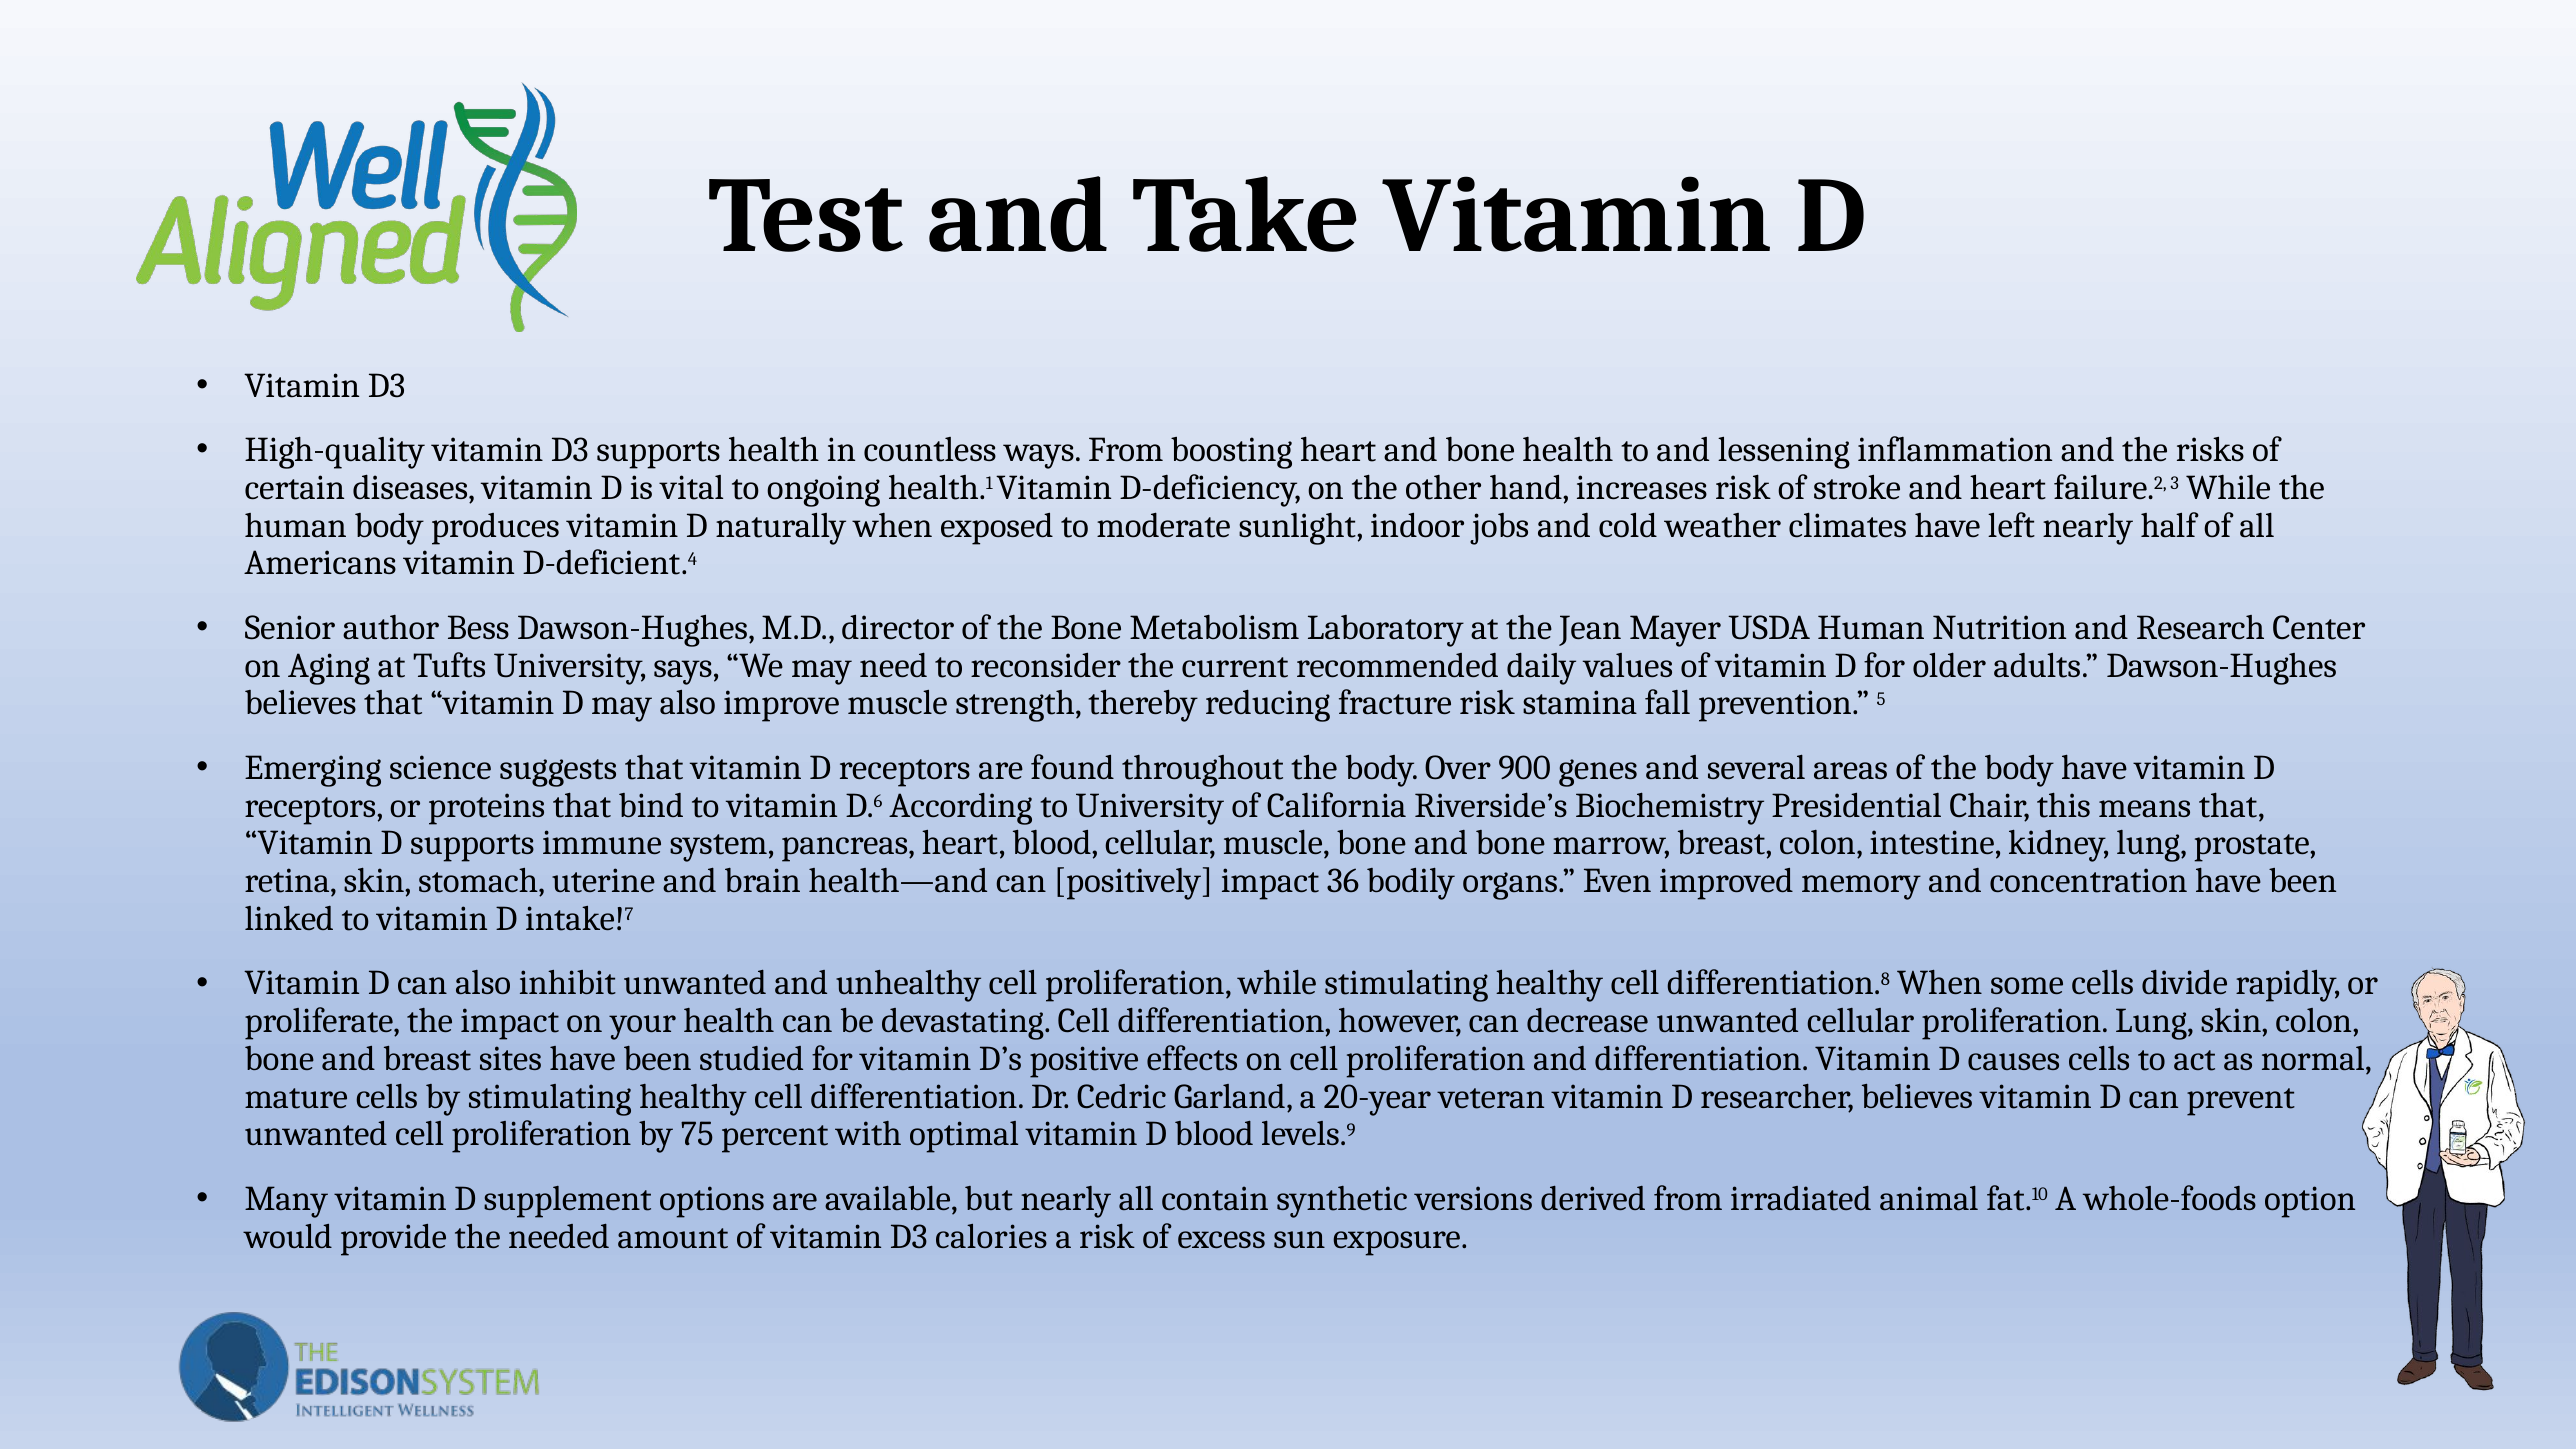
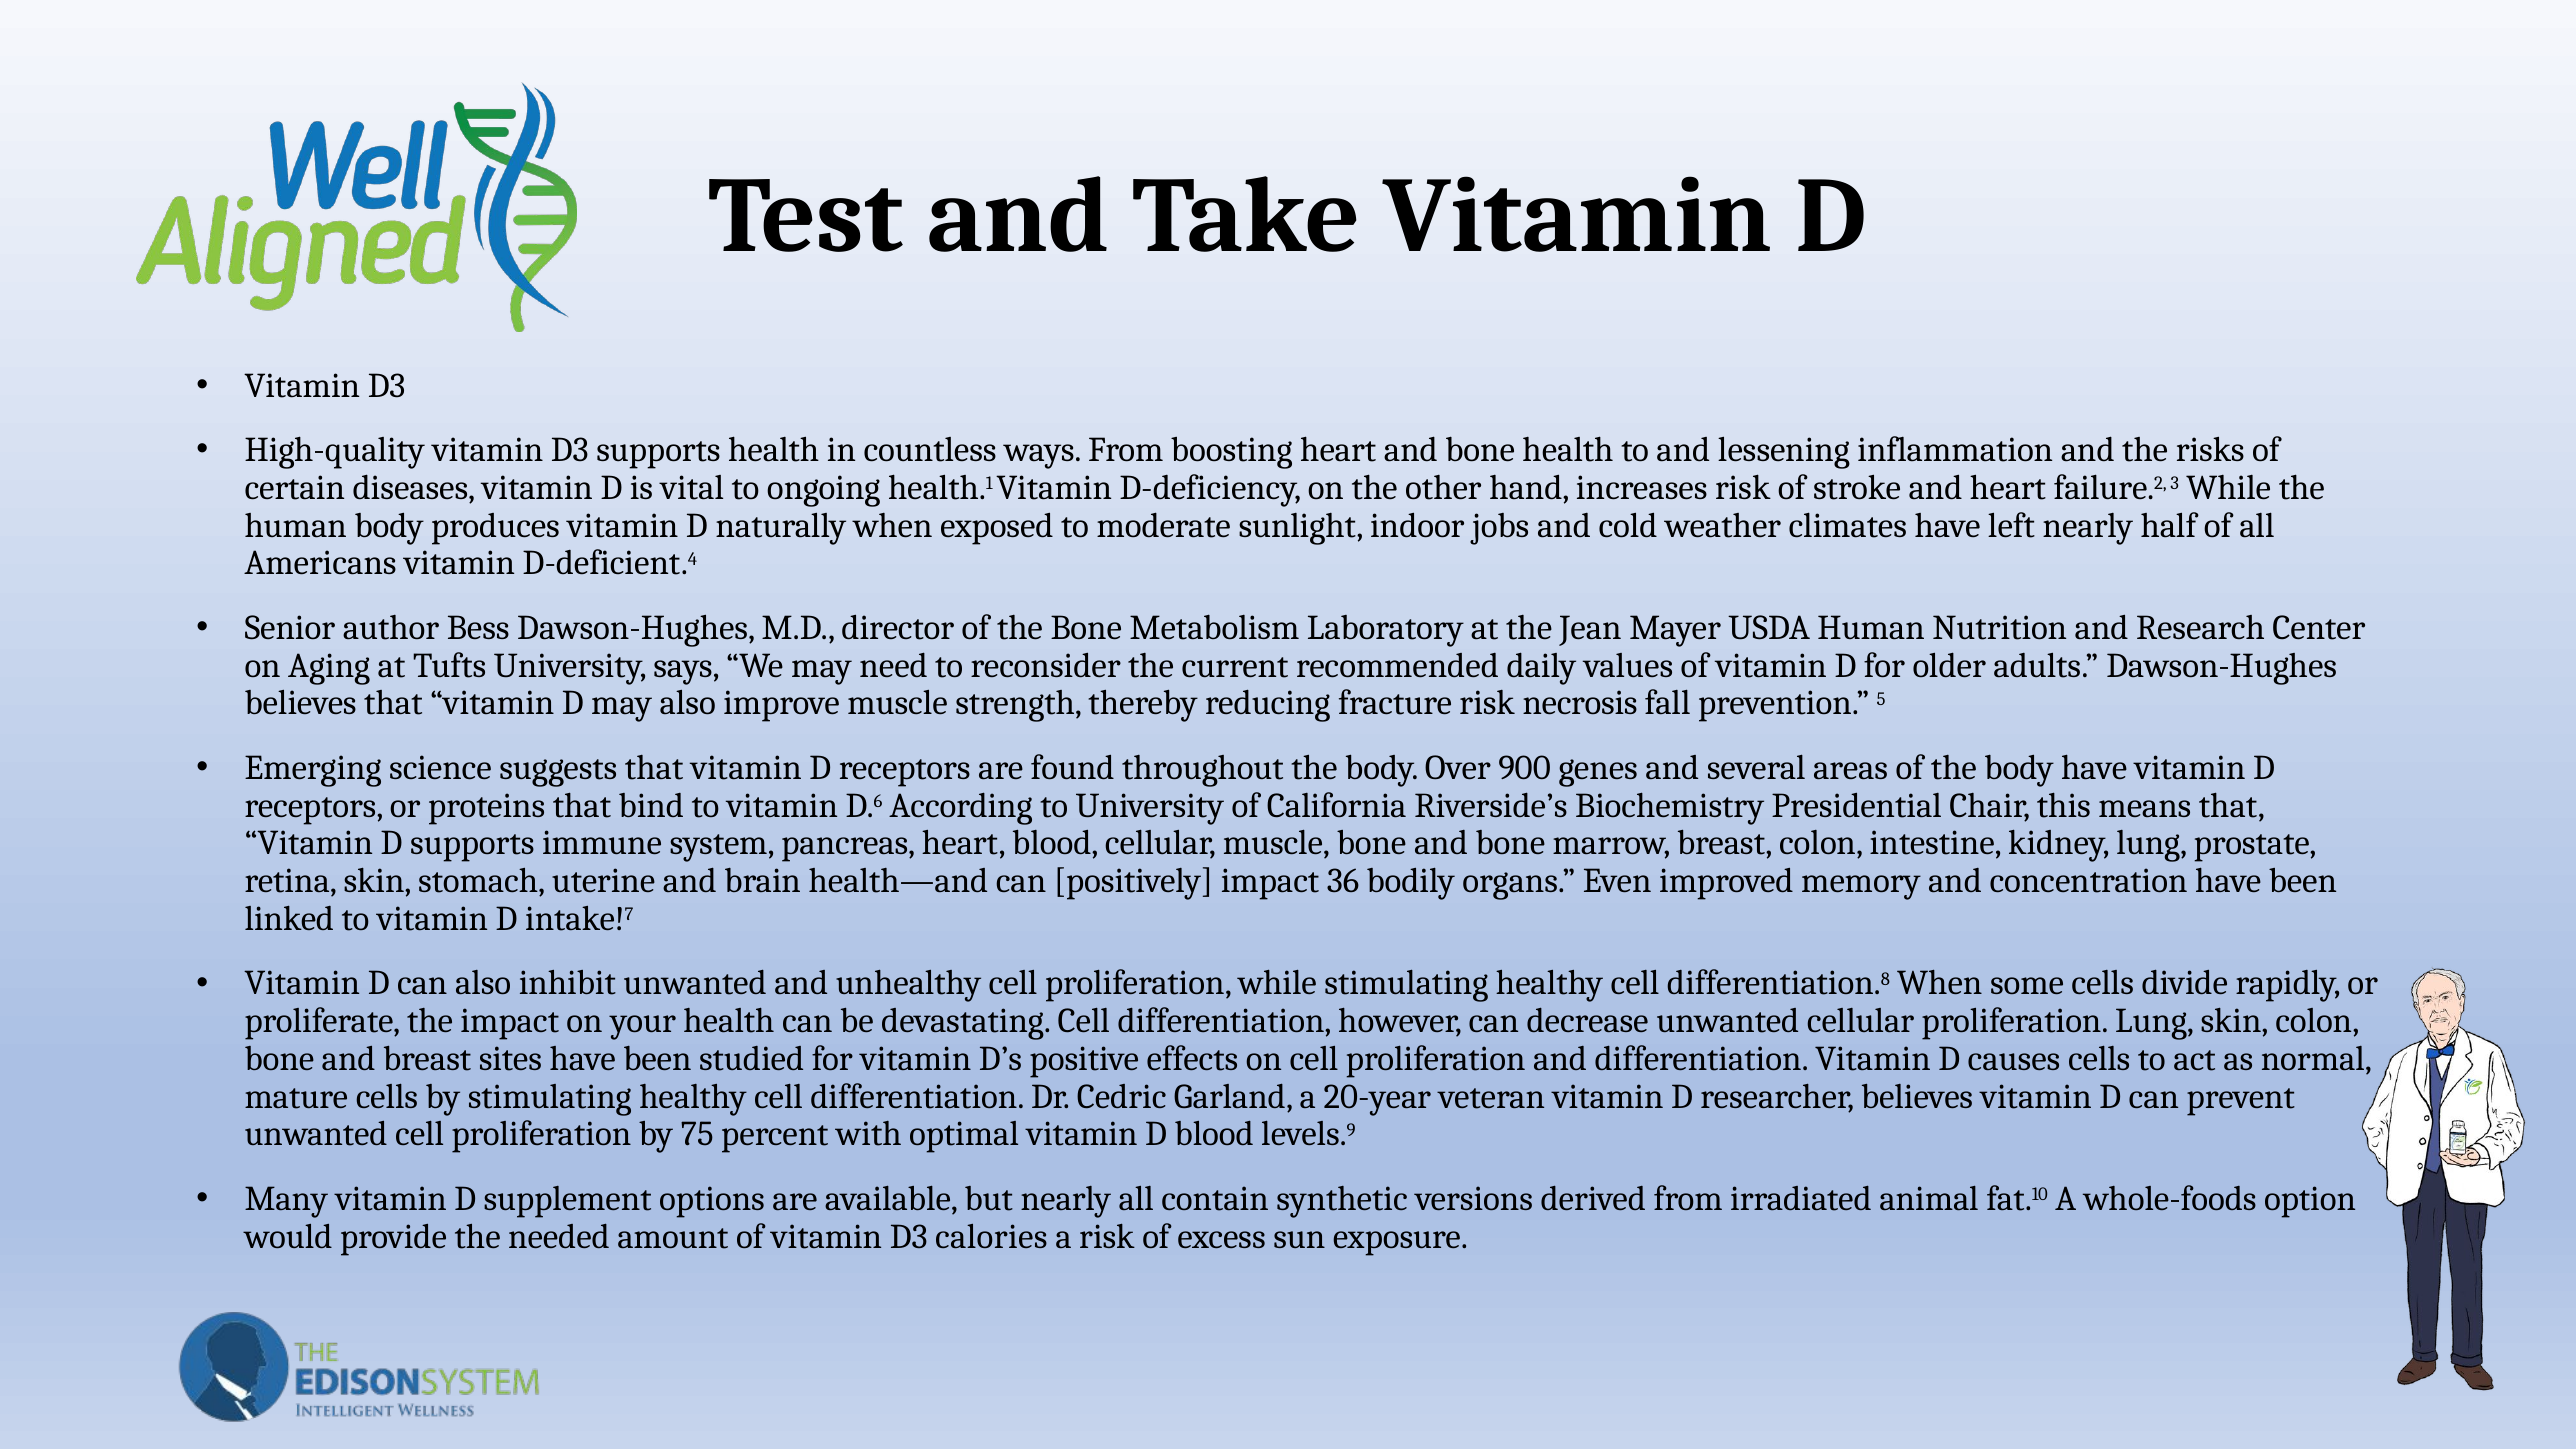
stamina: stamina -> necrosis (1580, 703)
